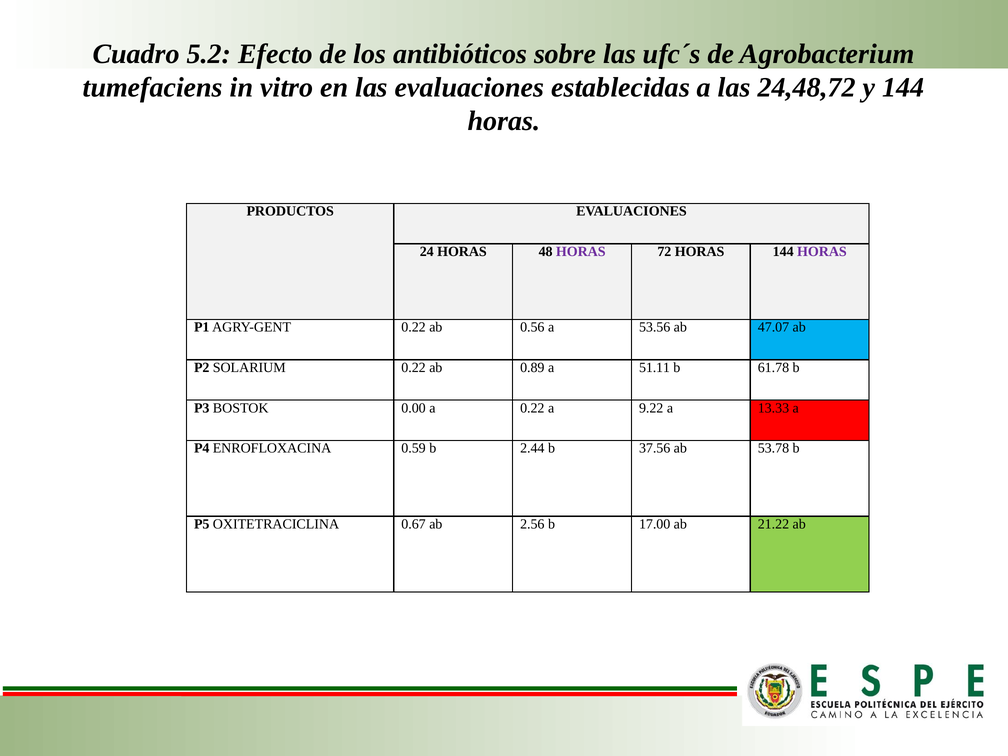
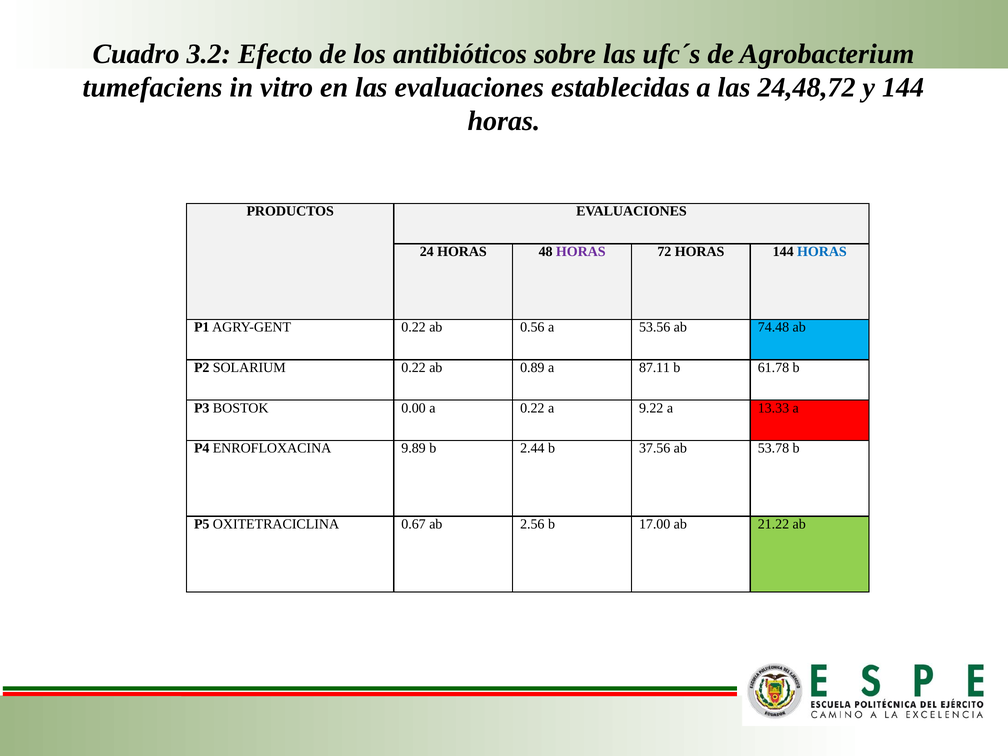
5.2: 5.2 -> 3.2 (209, 54)
HORAS colour: purple -> blue (822, 251)
47.07: 47.07 -> 74.48 (774, 327)
51.11: 51.11 -> 87.11 (655, 368)
0.59: 0.59 -> 9.89 (414, 448)
